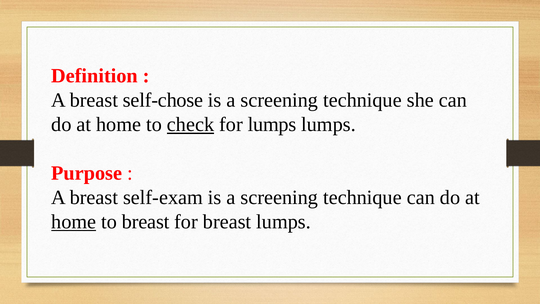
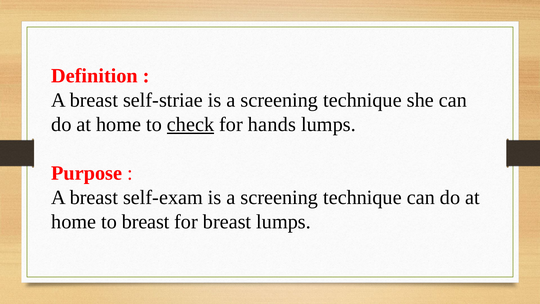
self-chose: self-chose -> self-striae (163, 100)
for lumps: lumps -> hands (272, 124)
home underline: present -> none (74, 222)
